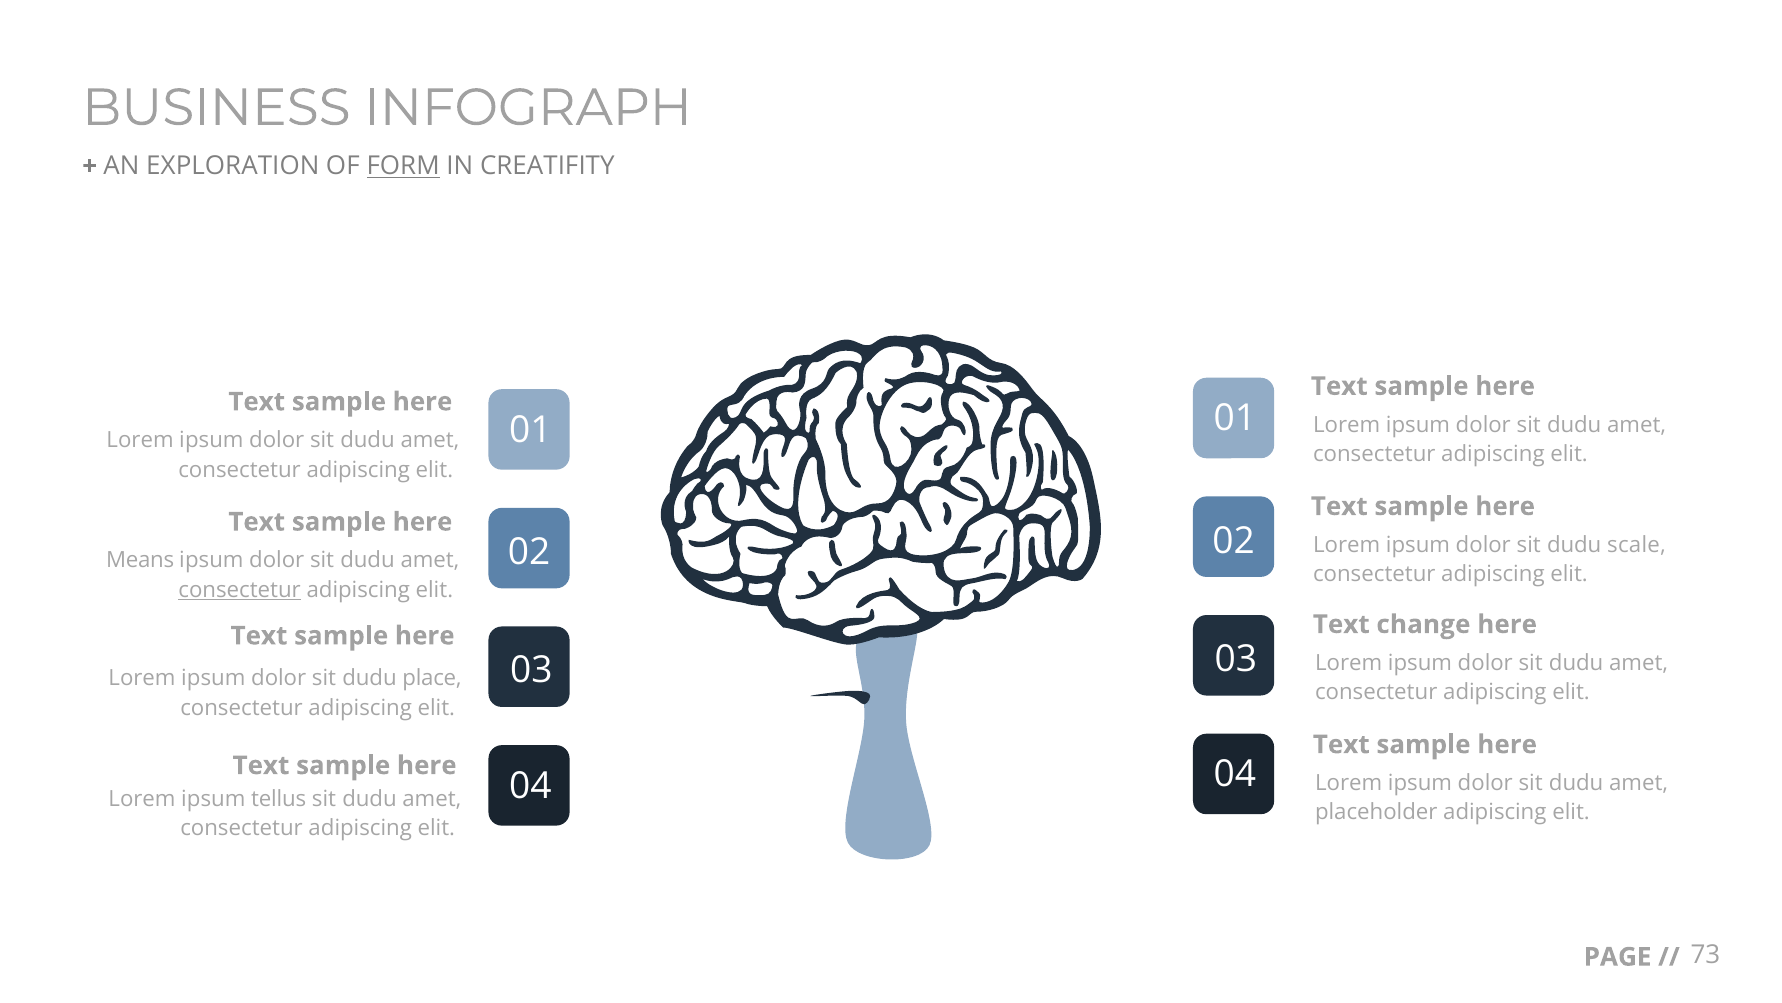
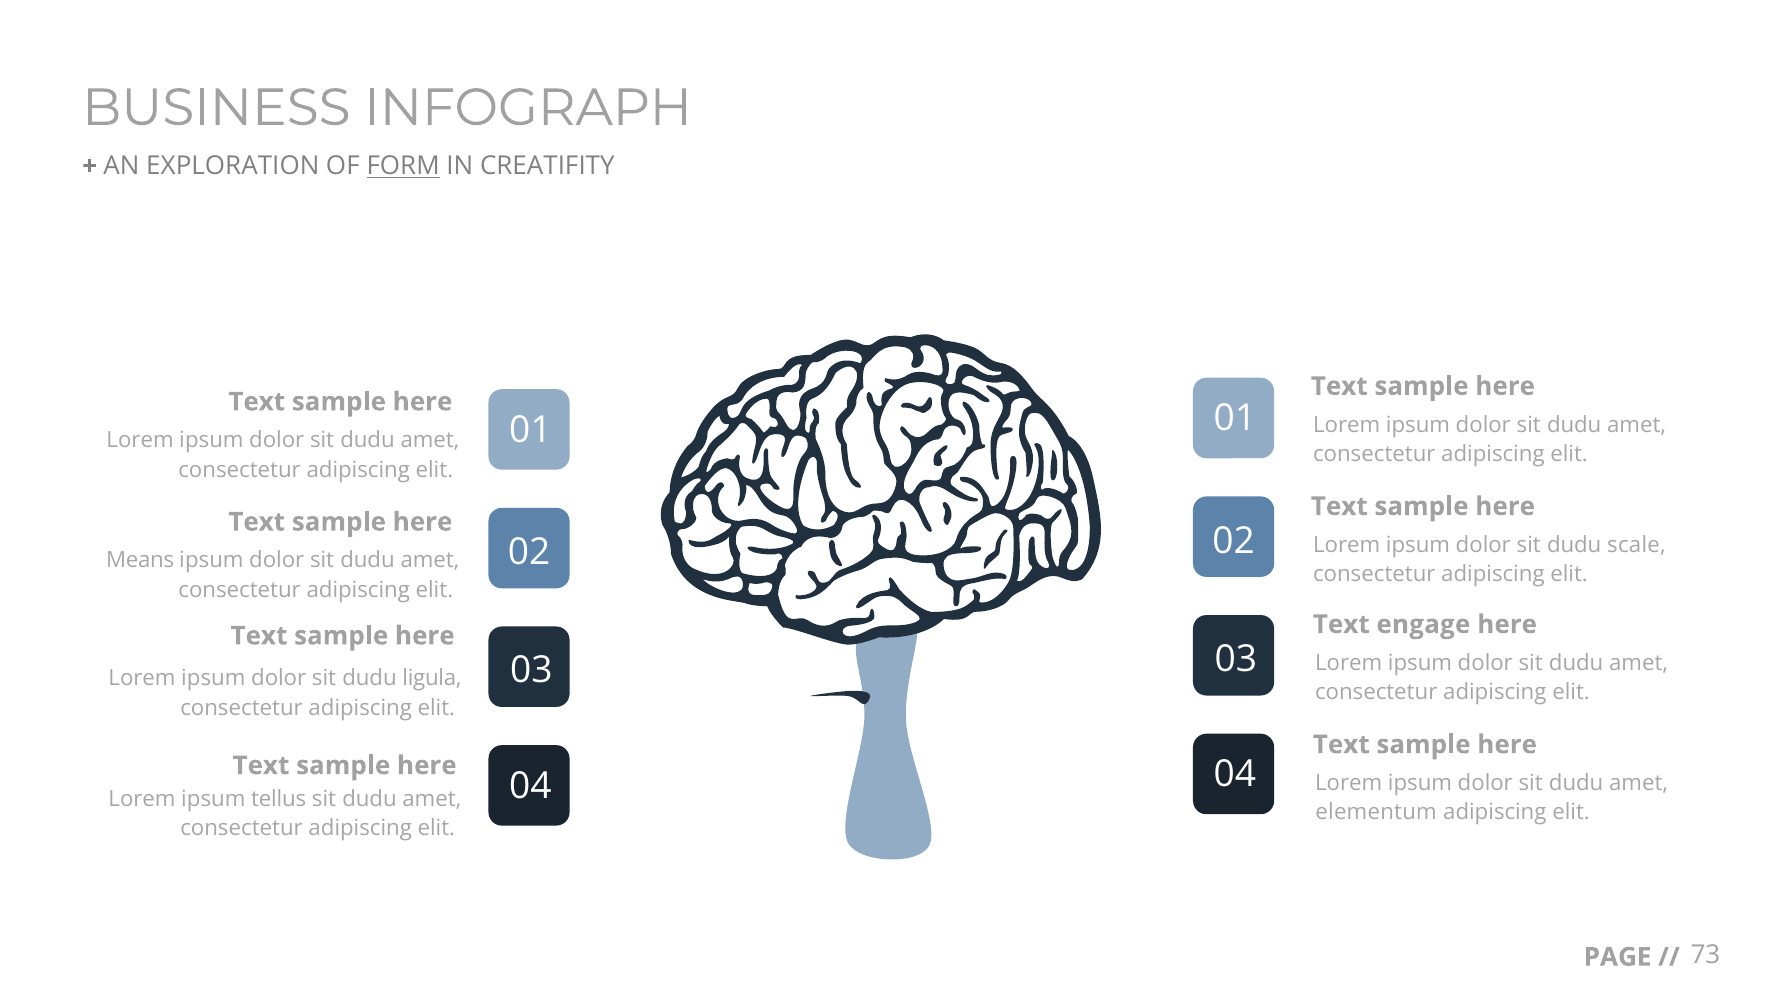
consectetur underline: present -> none (240, 590)
change: change -> engage (1423, 624)
place: place -> ligula (432, 678)
placeholder: placeholder -> elementum (1376, 812)
